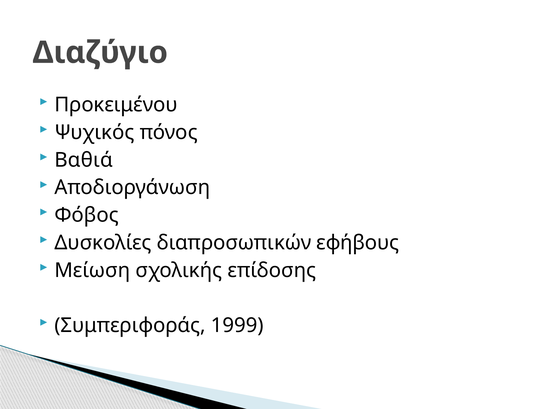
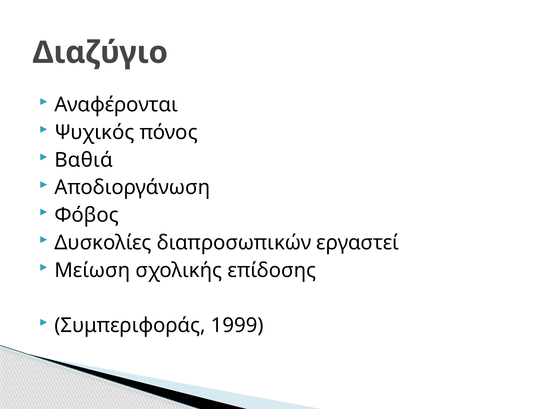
Προκειμένου: Προκειμένου -> Αναφέρονται (116, 105)
εφήβους: εφήβους -> εργαστεί (358, 243)
